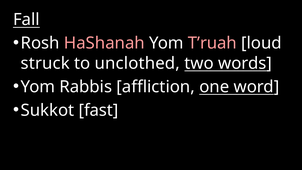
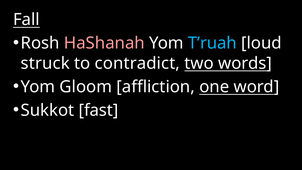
T’ruah colour: pink -> light blue (212, 43)
unclothed: unclothed -> contradict (137, 63)
Rabbis: Rabbis -> Gloom (86, 87)
